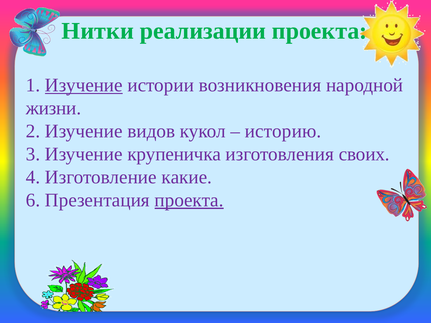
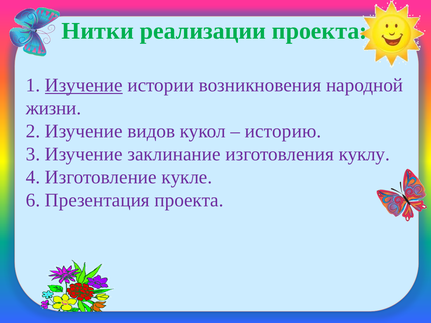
крупеничка: крупеничка -> заклинание (174, 154)
своих: своих -> куклу (364, 154)
какие: какие -> кукле (187, 177)
проекта underline: present -> none (189, 200)
